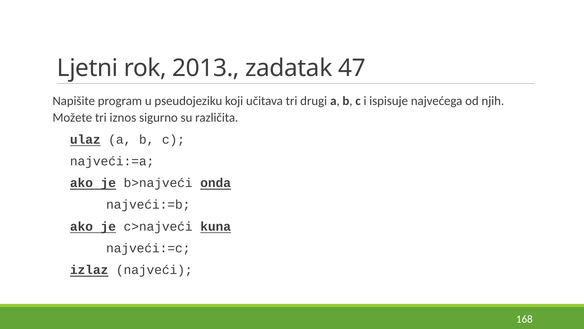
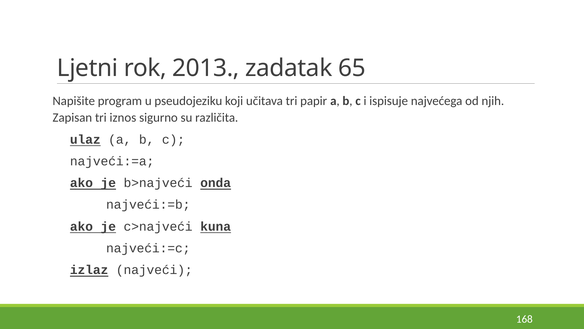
47: 47 -> 65 (352, 68)
drugi: drugi -> papir (314, 101)
Možete: Možete -> Zapisan (72, 118)
